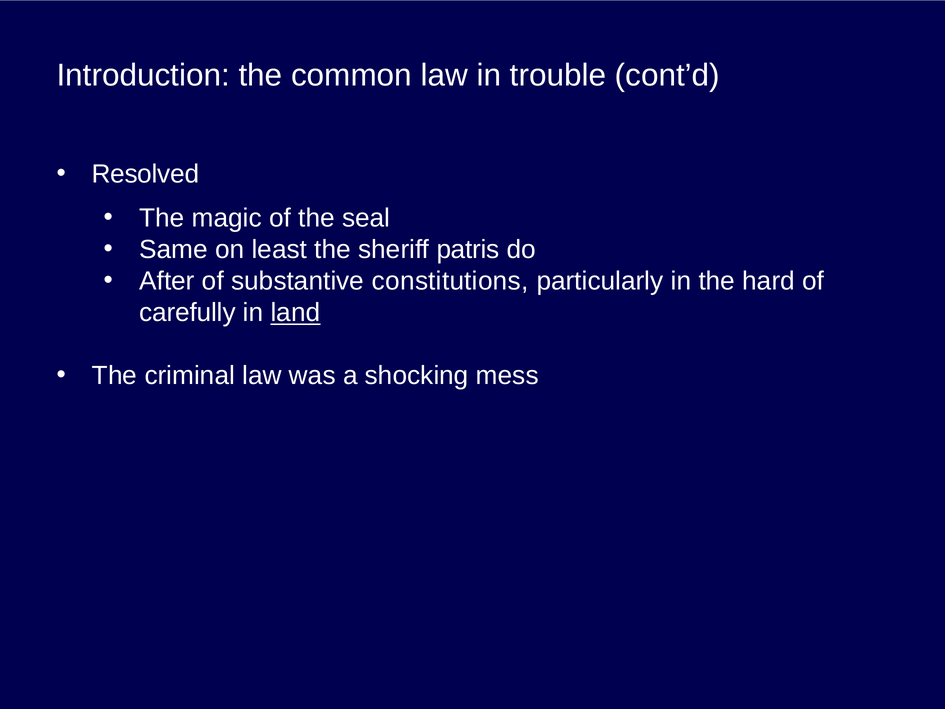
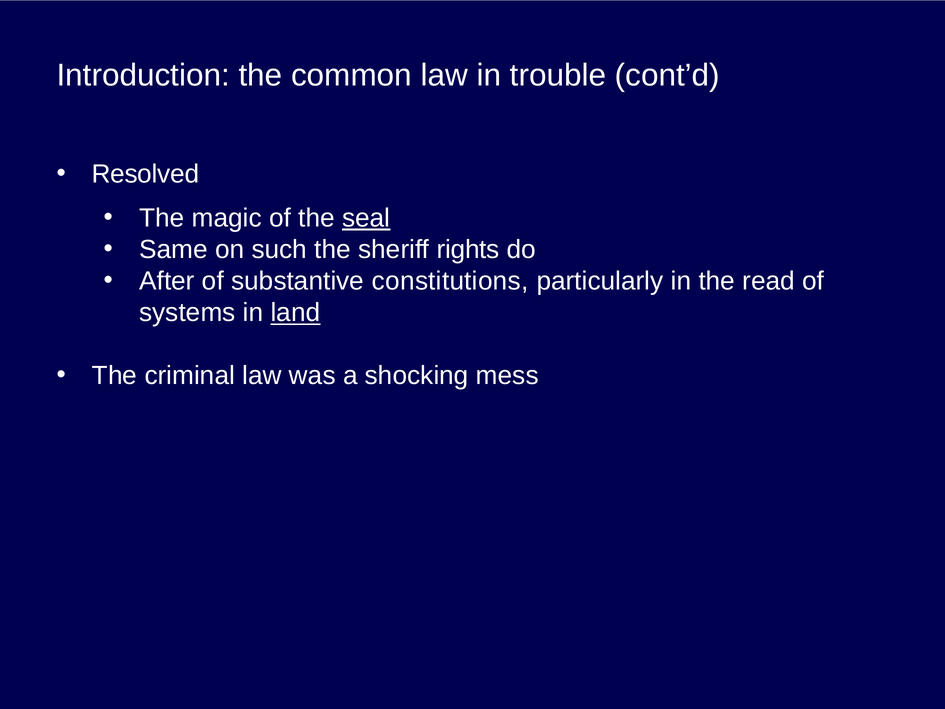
seal underline: none -> present (366, 218)
least: least -> such (279, 250)
patris: patris -> rights (468, 250)
hard: hard -> read (769, 281)
carefully: carefully -> systems (187, 313)
